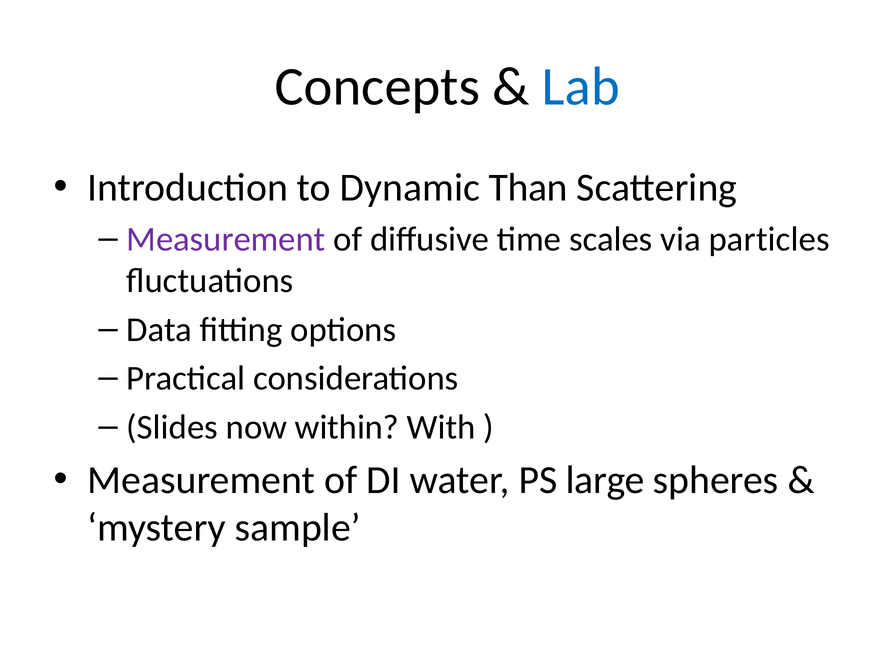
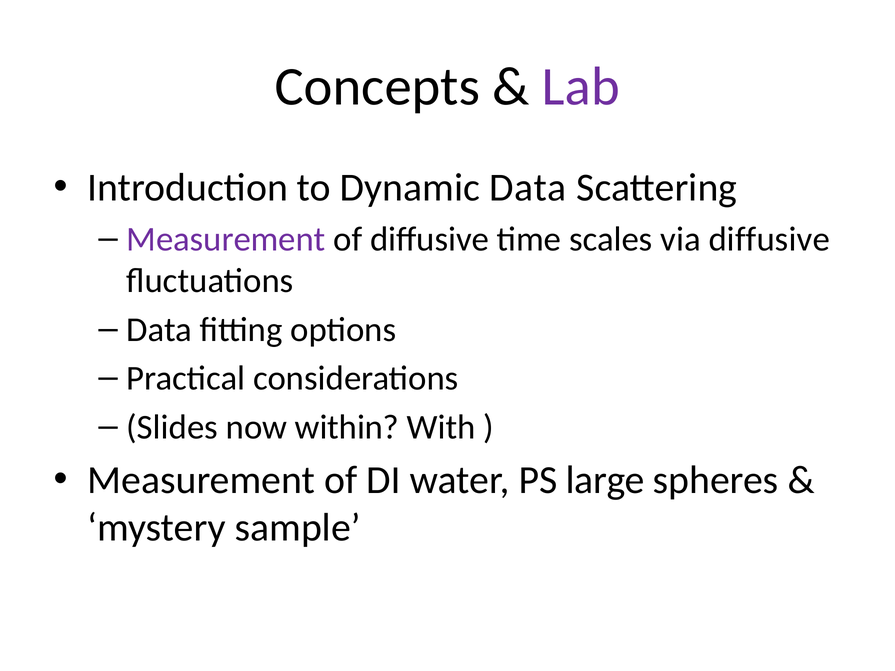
Lab colour: blue -> purple (581, 87)
Dynamic Than: Than -> Data (528, 188)
via particles: particles -> diffusive (769, 239)
